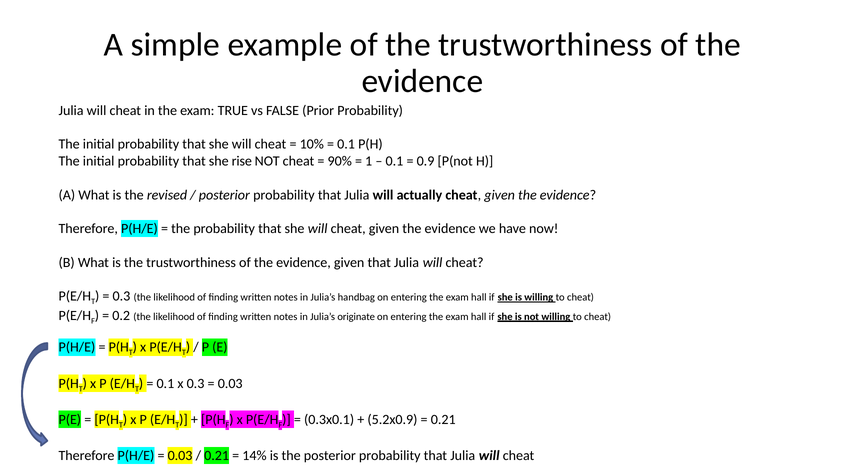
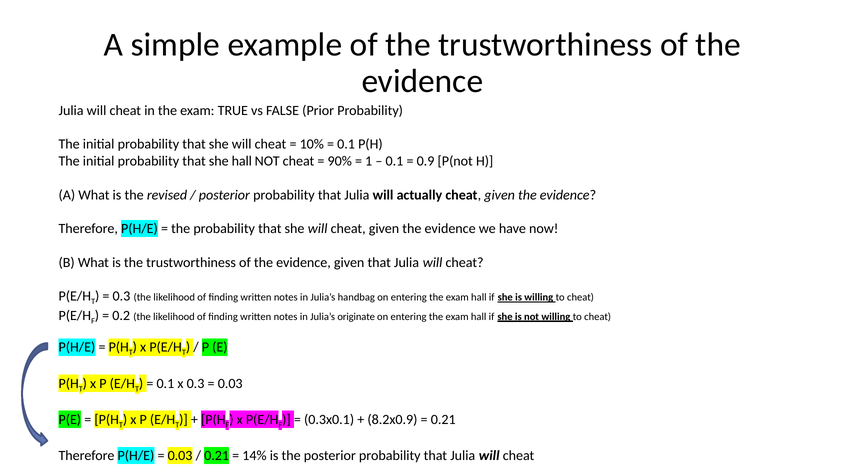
she rise: rise -> hall (242, 161)
5.2x0.9: 5.2x0.9 -> 8.2x0.9 (392, 420)
